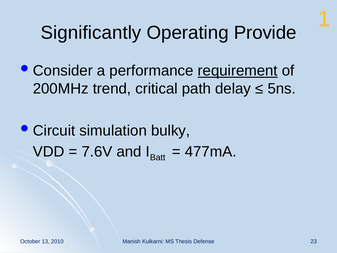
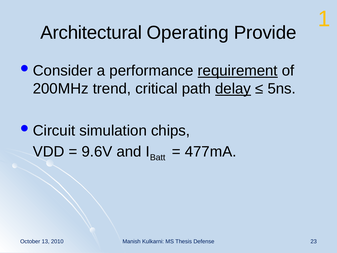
Significantly: Significantly -> Architectural (91, 33)
delay underline: none -> present (233, 89)
bulky: bulky -> chips (171, 131)
7.6V: 7.6V -> 9.6V (97, 152)
